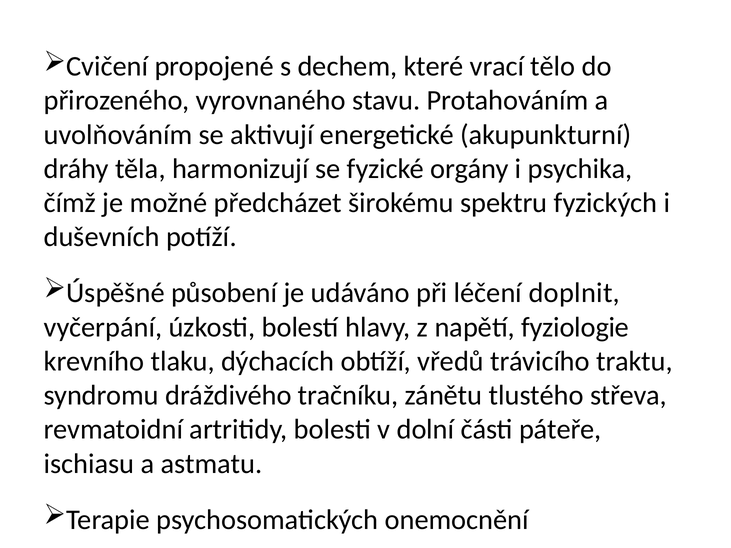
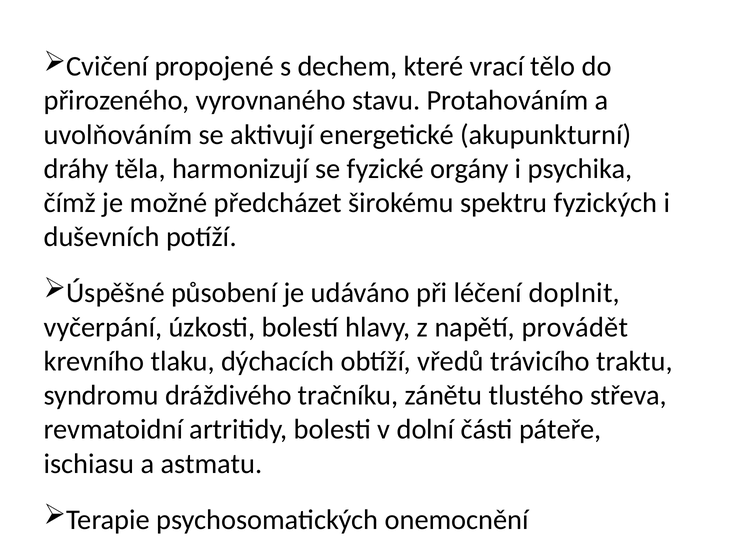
fyziologie: fyziologie -> provádět (575, 327)
